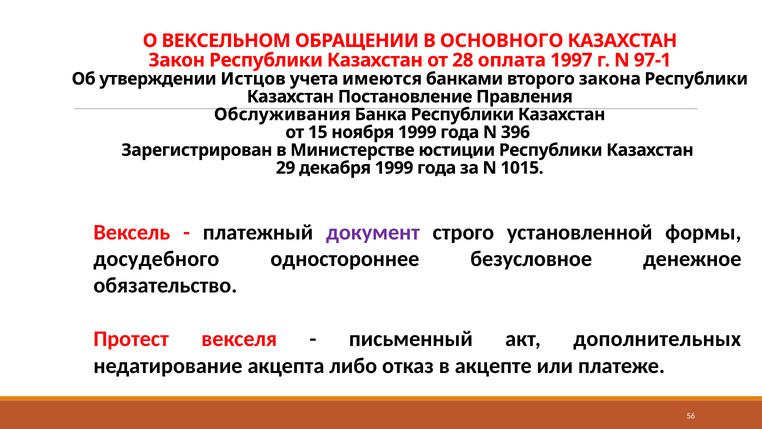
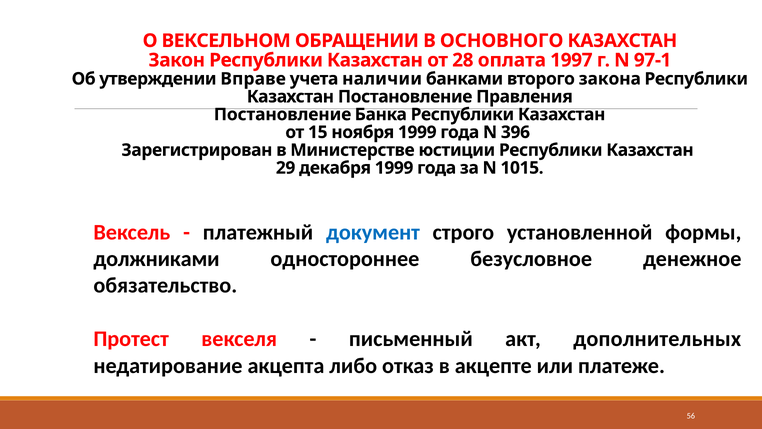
Истцов: Истцов -> Вправе (253, 79)
имеются: имеются -> наличии (382, 79)
Обслуживания: Обслуживания -> Постановление (283, 114)
документ colour: purple -> blue (373, 232)
досудебного: досудебного -> должниками (156, 259)
